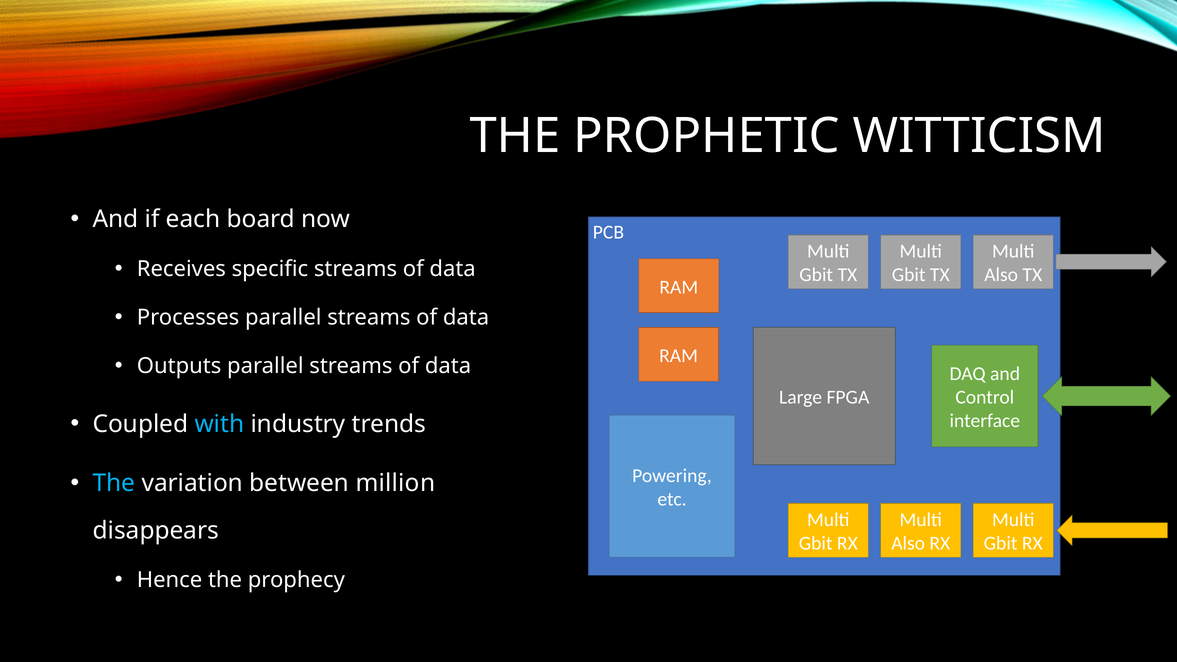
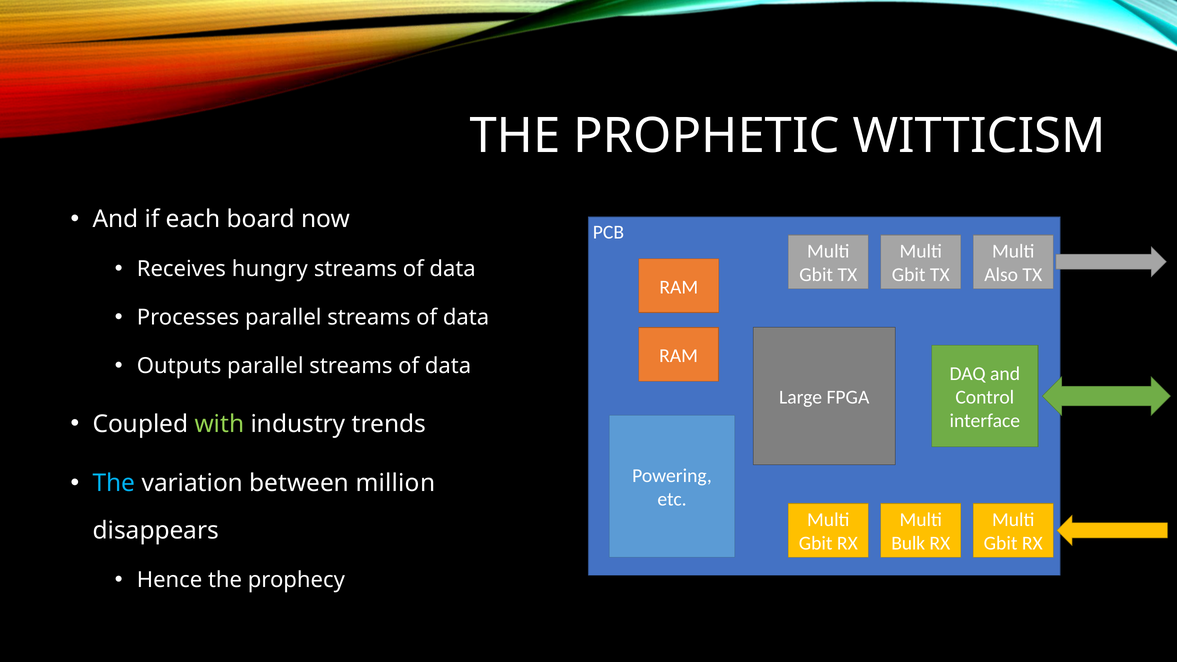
specific: specific -> hungry (270, 269)
with colour: light blue -> light green (220, 424)
Also: Also -> Bulk (908, 544)
